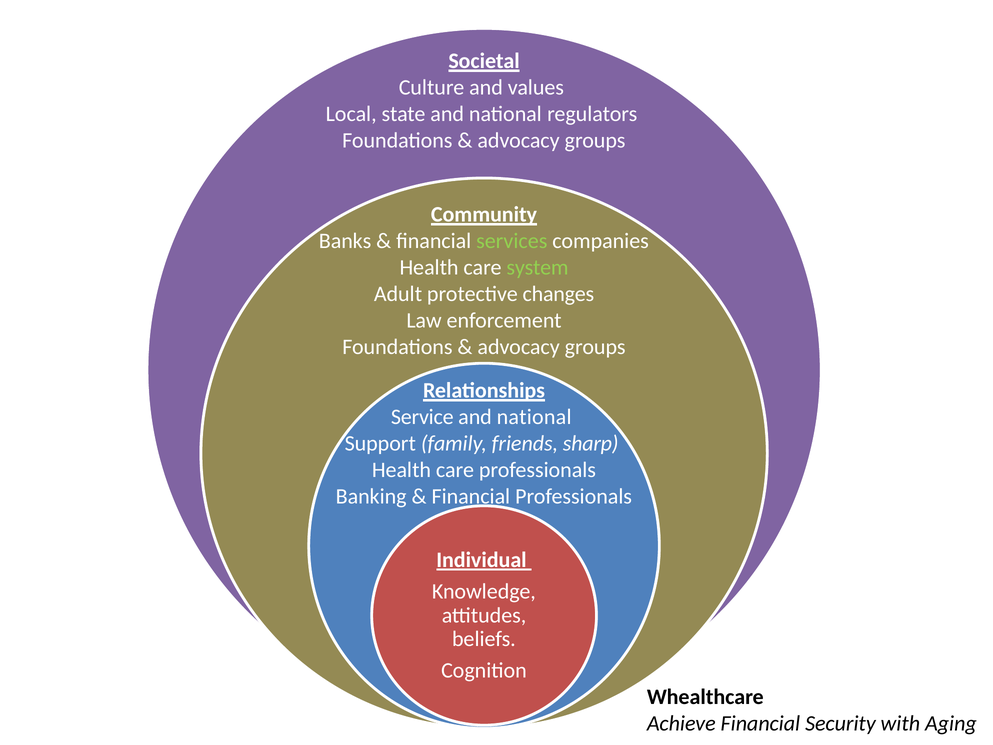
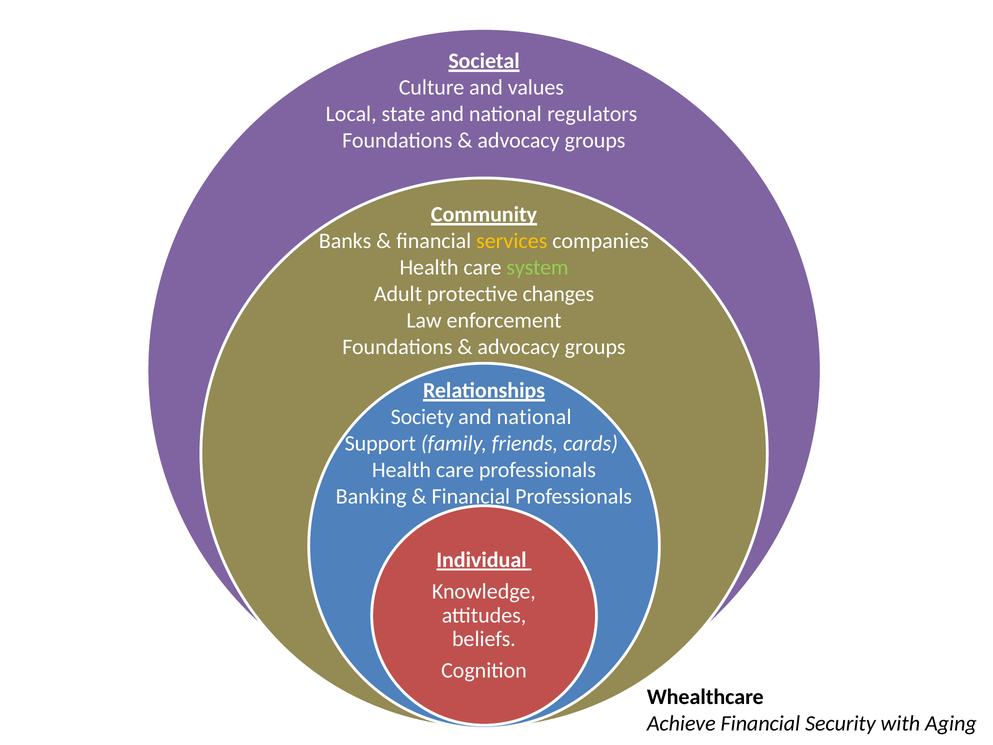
services colour: light green -> yellow (512, 241)
Service: Service -> Society (422, 417)
sharp: sharp -> cards (591, 443)
